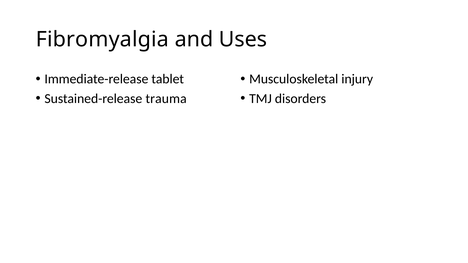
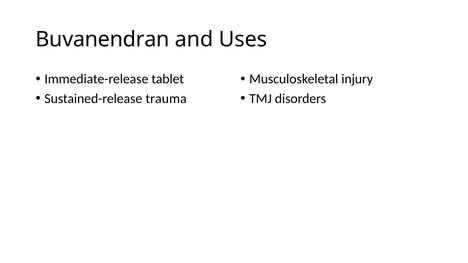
Fibromyalgia: Fibromyalgia -> Buvanendran (103, 39)
